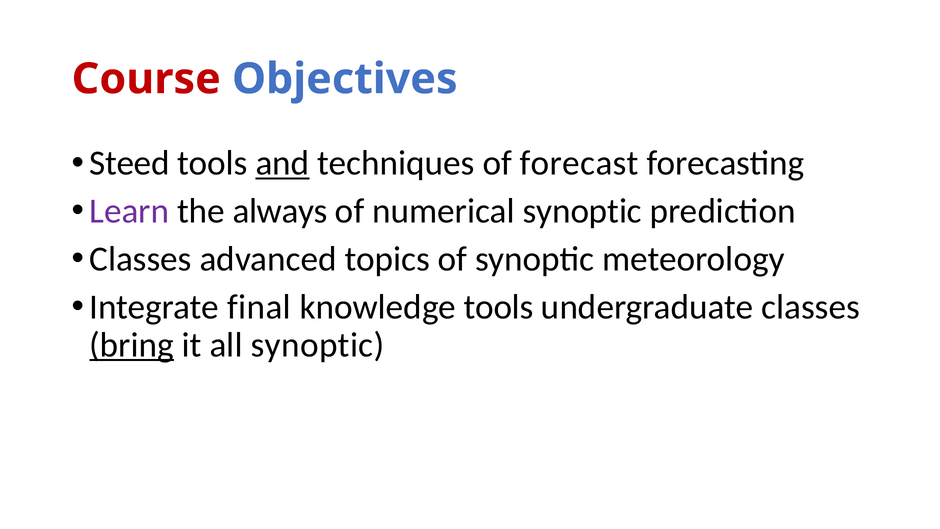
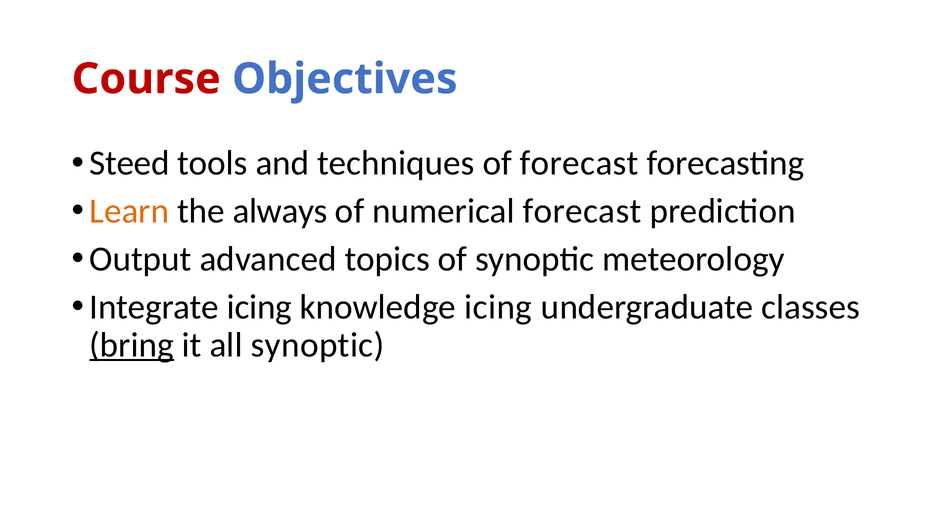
and underline: present -> none (283, 163)
Learn colour: purple -> orange (129, 211)
numerical synoptic: synoptic -> forecast (582, 211)
Classes: Classes -> Output (140, 259)
Integrate final: final -> icing (259, 307)
knowledge tools: tools -> icing (498, 307)
